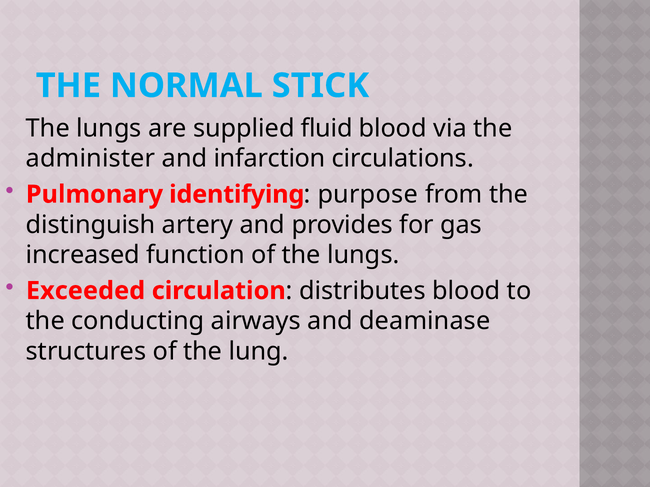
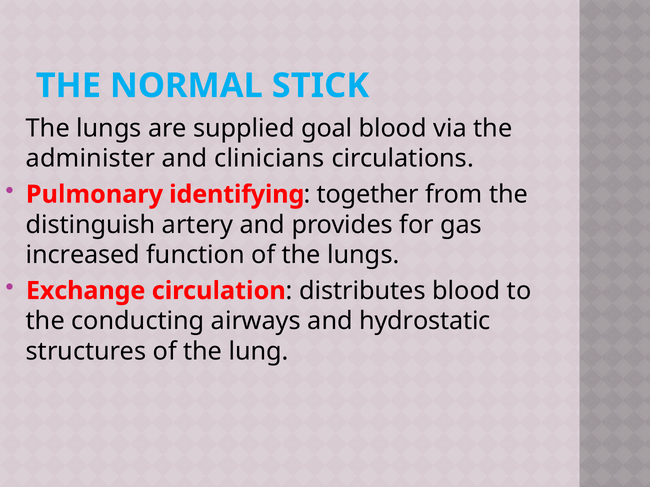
fluid: fluid -> goal (327, 128)
infarction: infarction -> clinicians (269, 159)
purpose: purpose -> together (368, 195)
Exceeded: Exceeded -> Exchange (86, 291)
deaminase: deaminase -> hydrostatic (425, 321)
